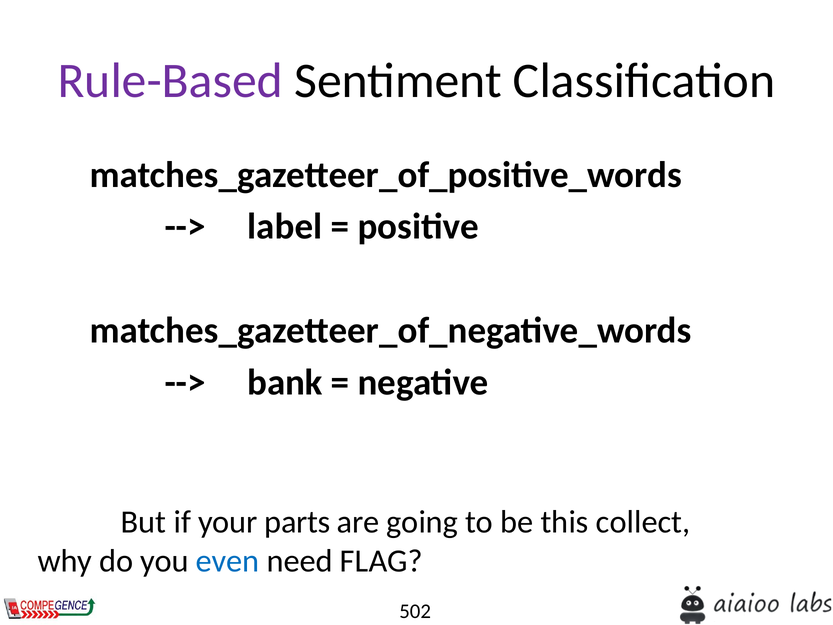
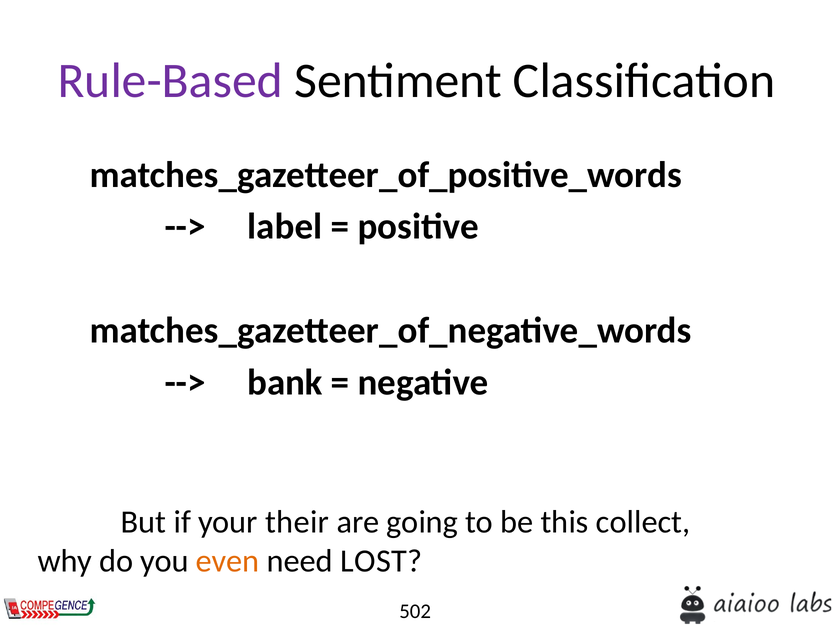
parts: parts -> their (297, 522)
even colour: blue -> orange (228, 561)
FLAG: FLAG -> LOST (381, 561)
